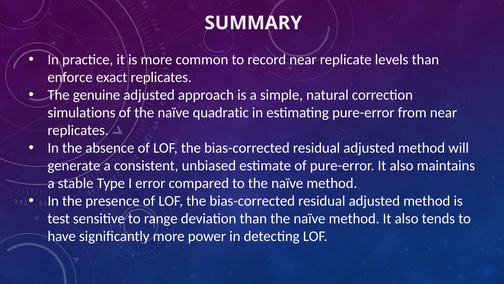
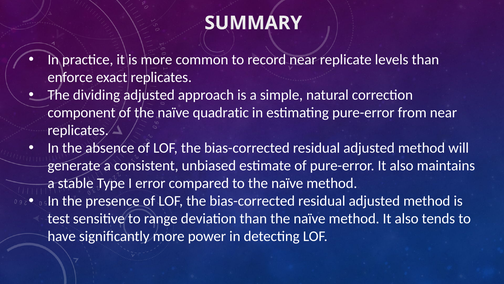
genuine: genuine -> dividing (96, 95)
simulations: simulations -> component (82, 113)
